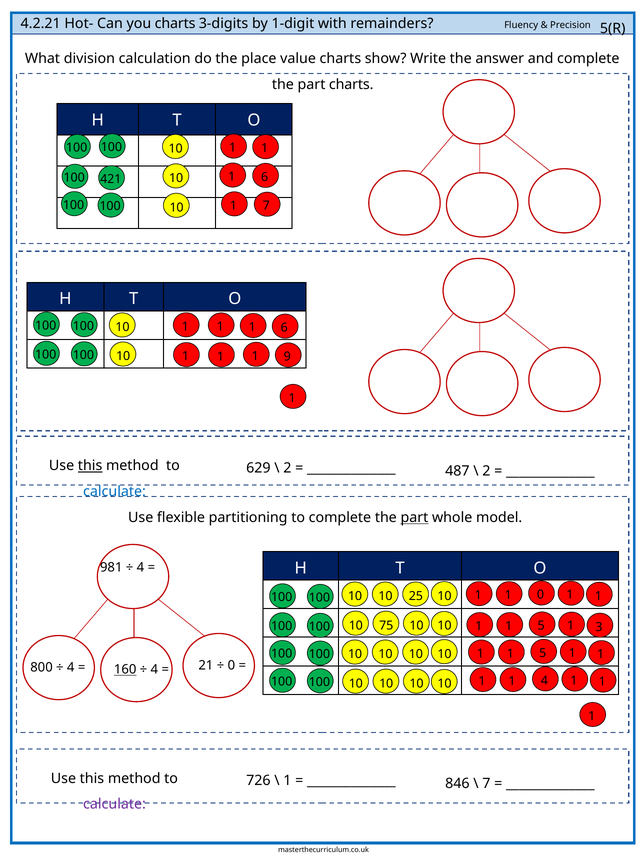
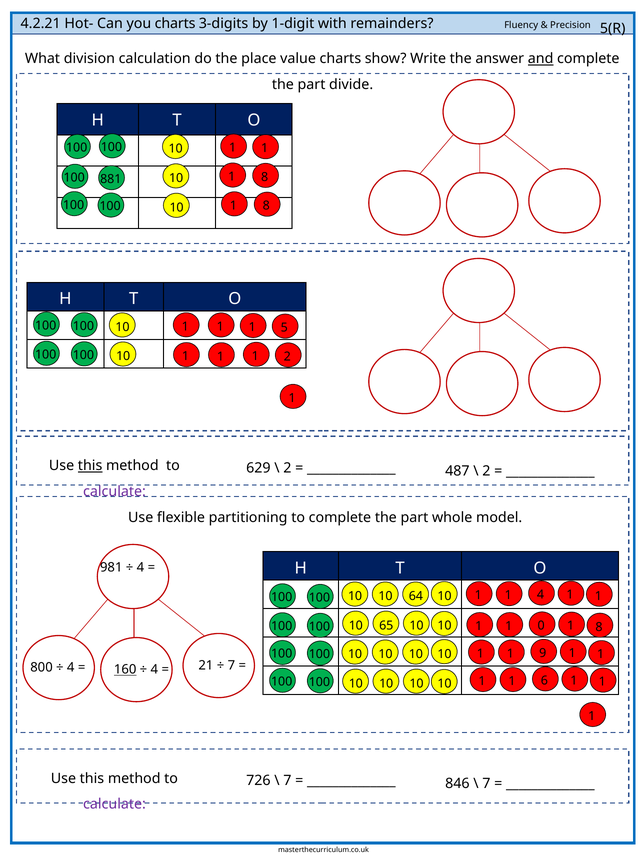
and underline: none -> present (541, 59)
part charts: charts -> divide (351, 84)
6: 6 -> 8 (265, 177)
421: 421 -> 881 (111, 179)
7: 7 -> 8 (266, 206)
6: 6 -> 5 (284, 328)
1 9: 9 -> 2 (287, 357)
calculate colour: blue -> purple (115, 491)
part underline: present -> none (414, 518)
1 0: 0 -> 4 (541, 595)
25: 25 -> 64 (416, 596)
75: 75 -> 65 (386, 625)
5: 5 -> 0 (541, 626)
3: 3 -> 8 (599, 627)
5: 5 -> 9 (543, 653)
0: 0 -> 7 (231, 665)
1 4: 4 -> 6 (544, 681)
1: 1 -> 7 (287, 781)
